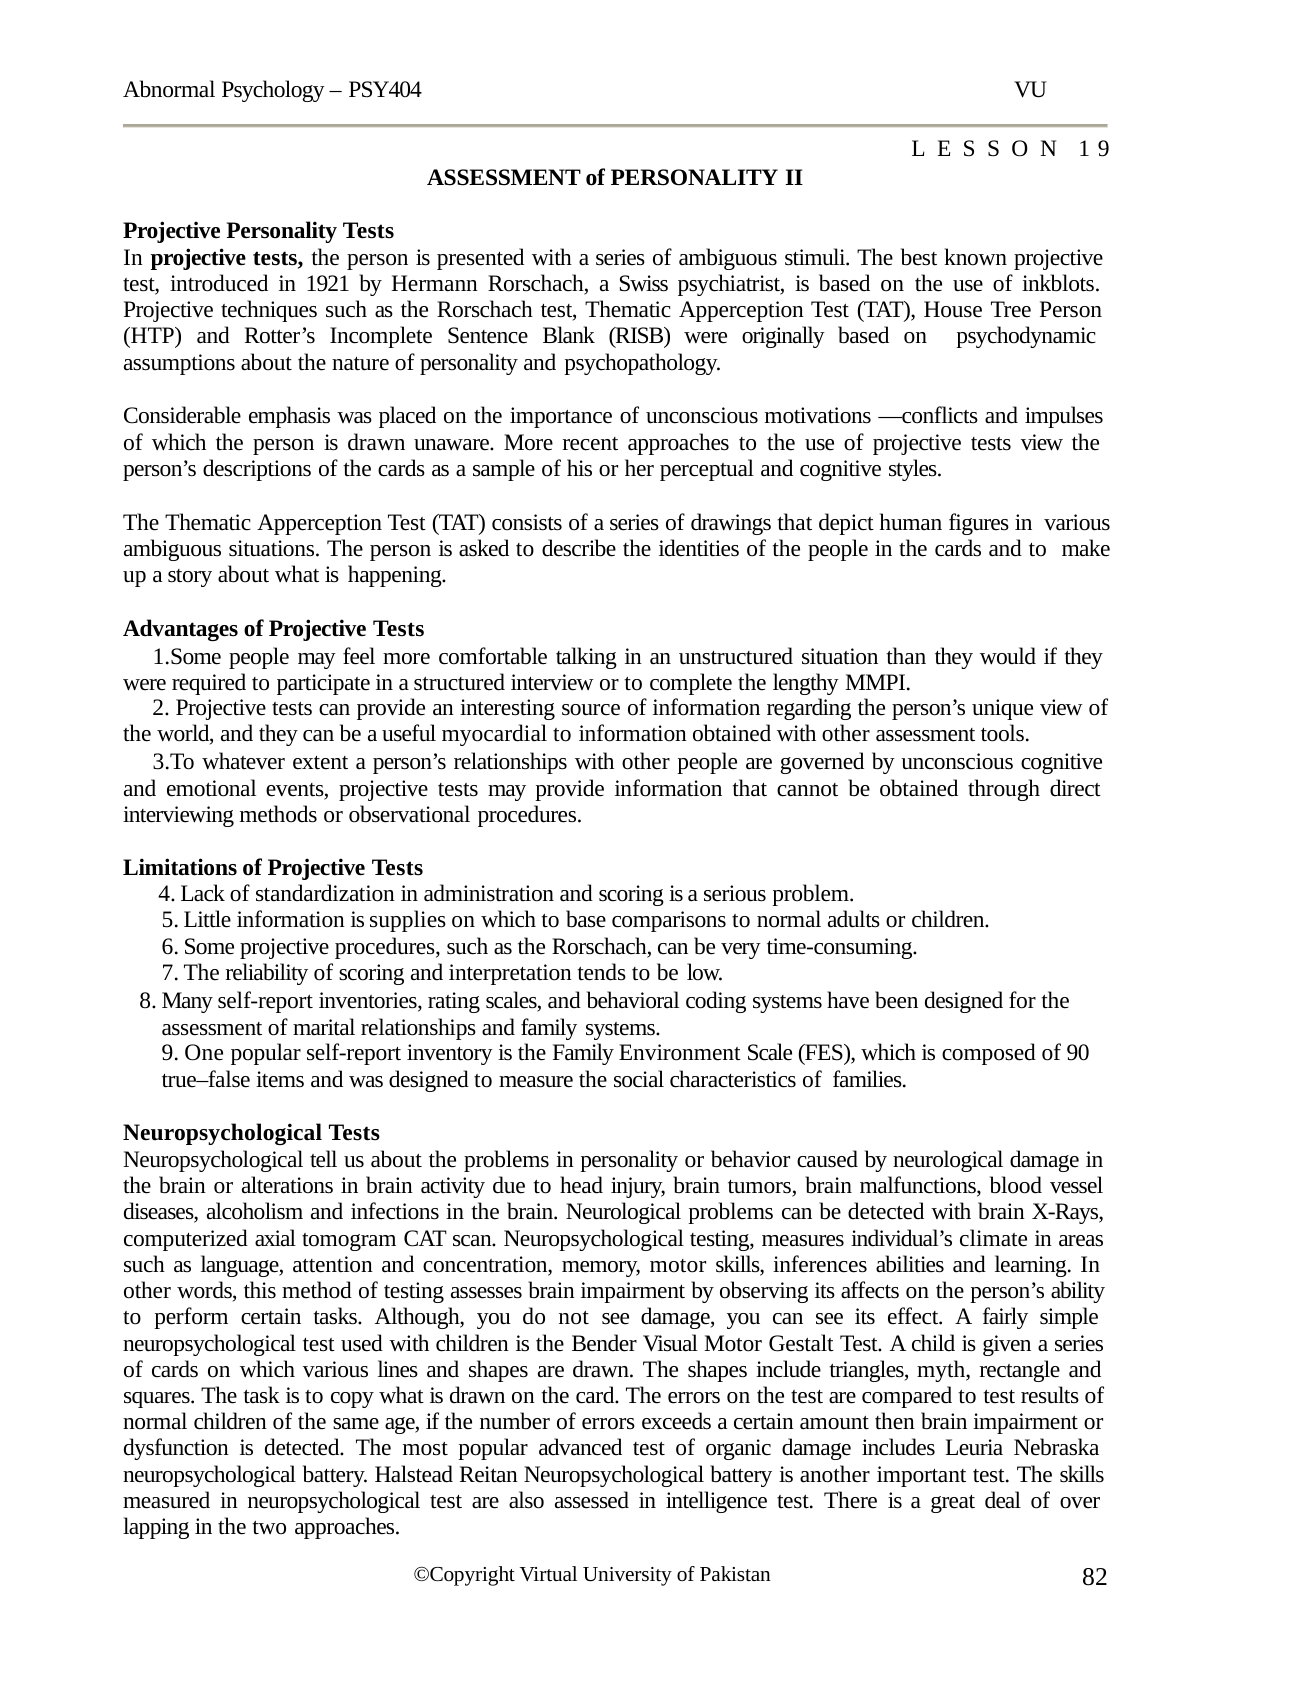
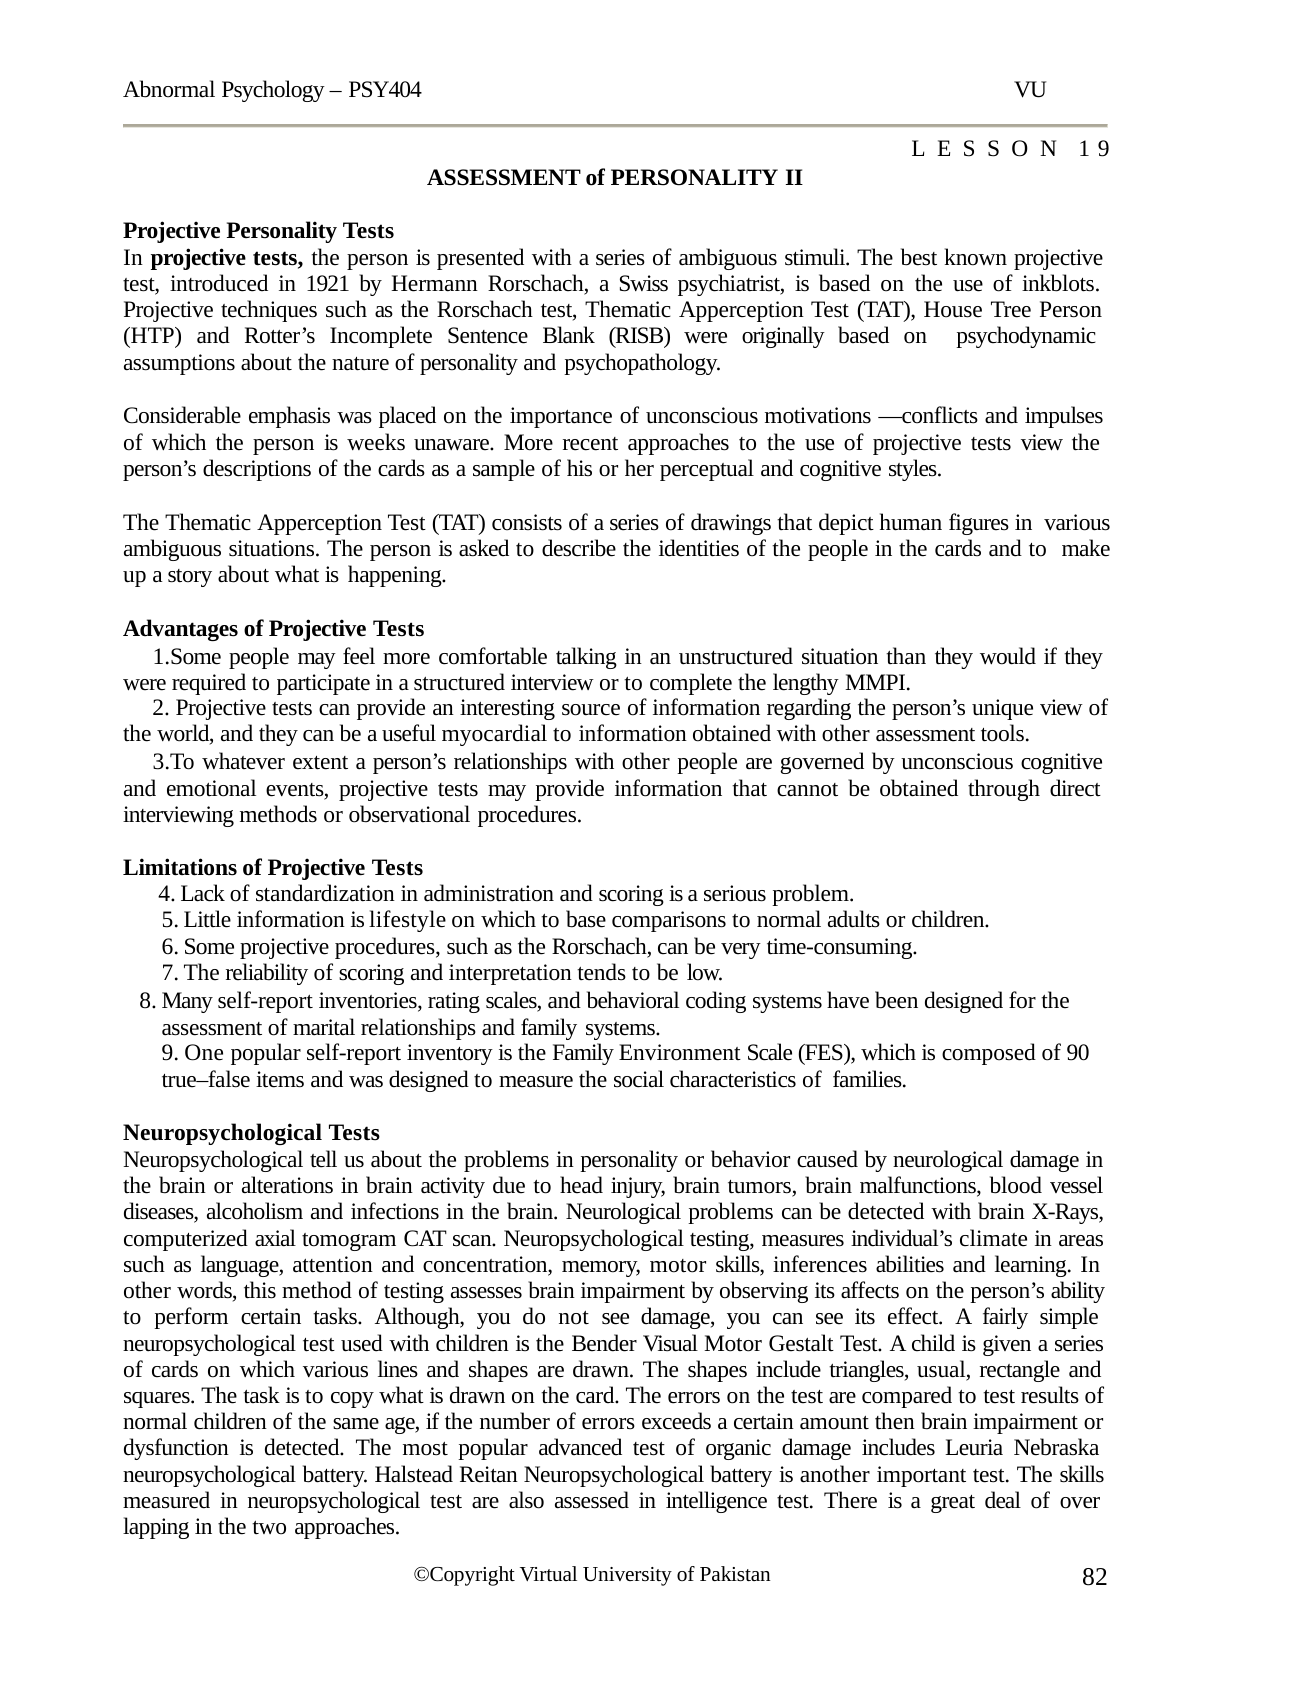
person is drawn: drawn -> weeks (377, 442)
supplies: supplies -> lifestyle (408, 920)
myth: myth -> usual (944, 1369)
